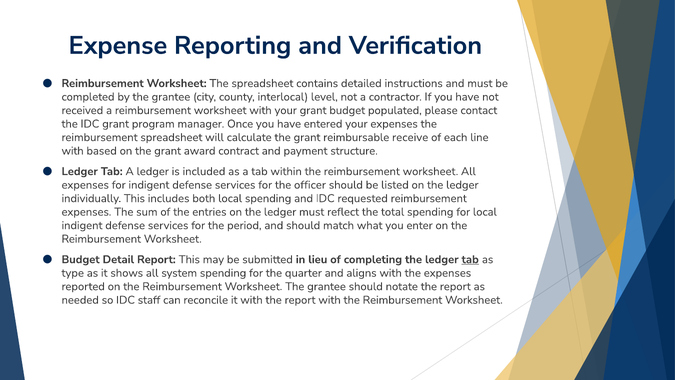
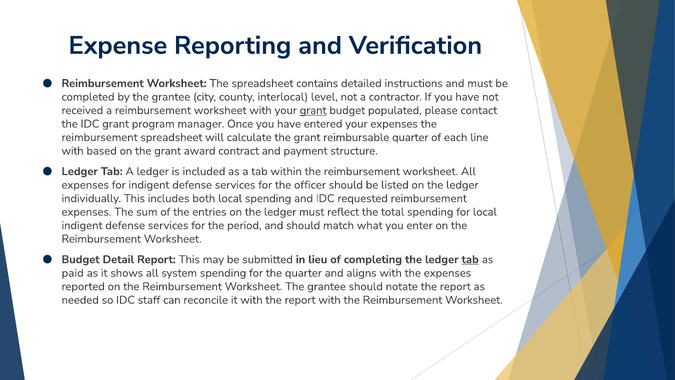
grant underline: none -> present (313, 110)
reimbursable receive: receive -> quarter (410, 137)
type: type -> paid (73, 273)
